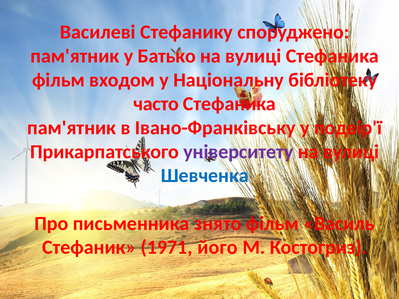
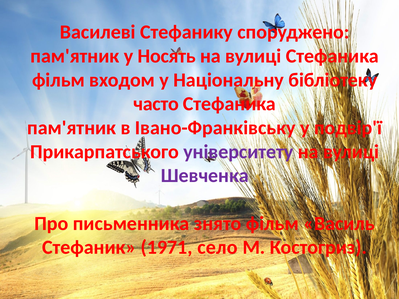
Батько: Батько -> Носять (167, 56)
Шевченка colour: blue -> purple (205, 176)
його: його -> село (217, 248)
